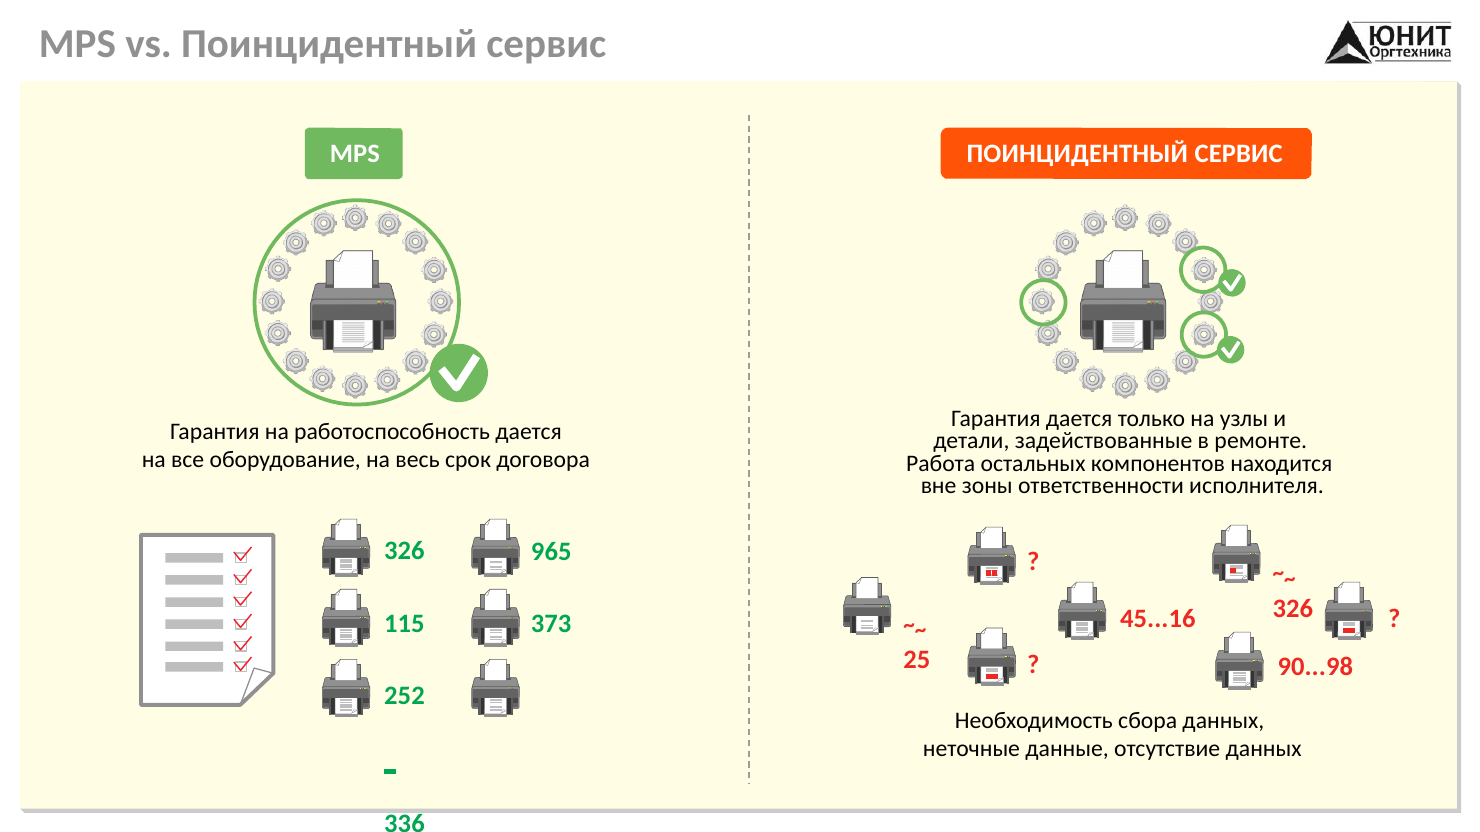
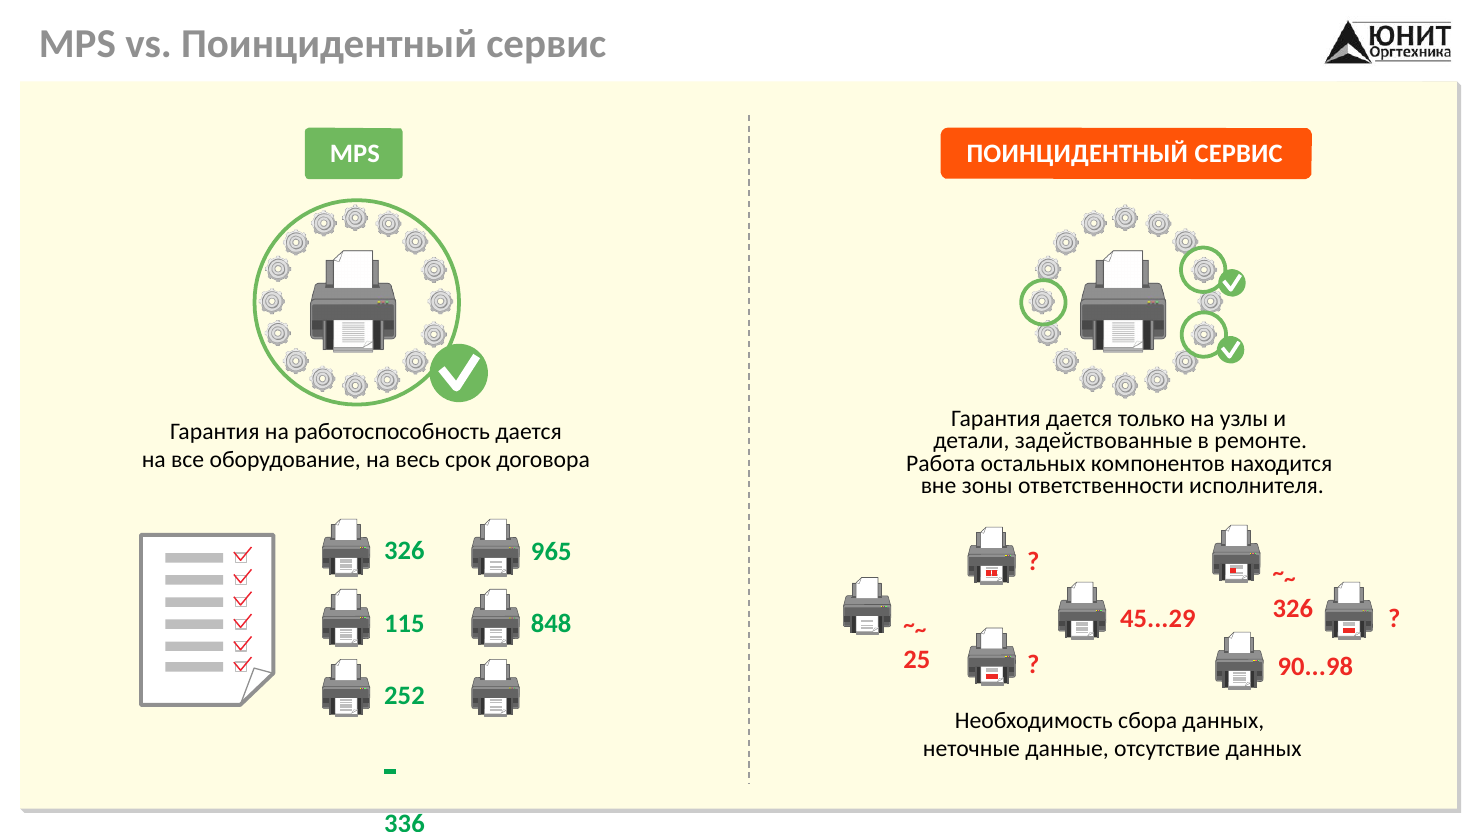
45...16: 45...16 -> 45...29 (1158, 619)
373: 373 -> 848 (551, 624)
